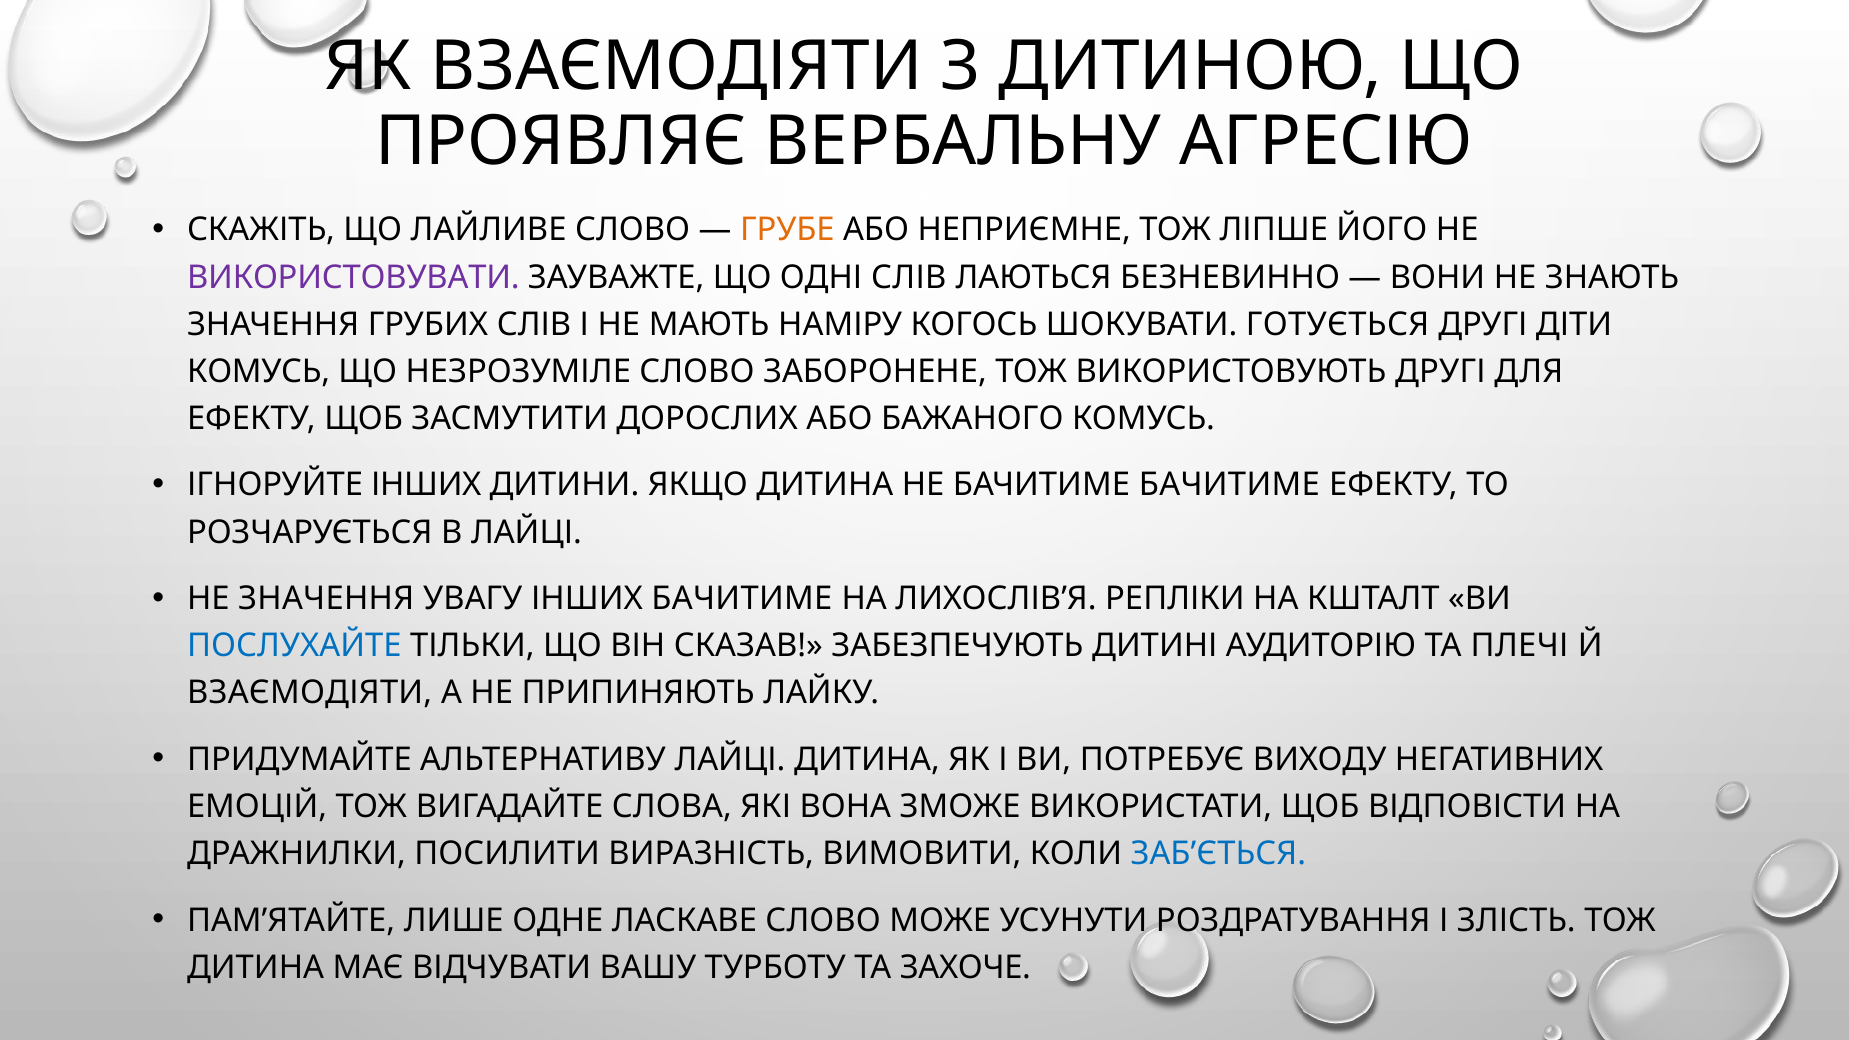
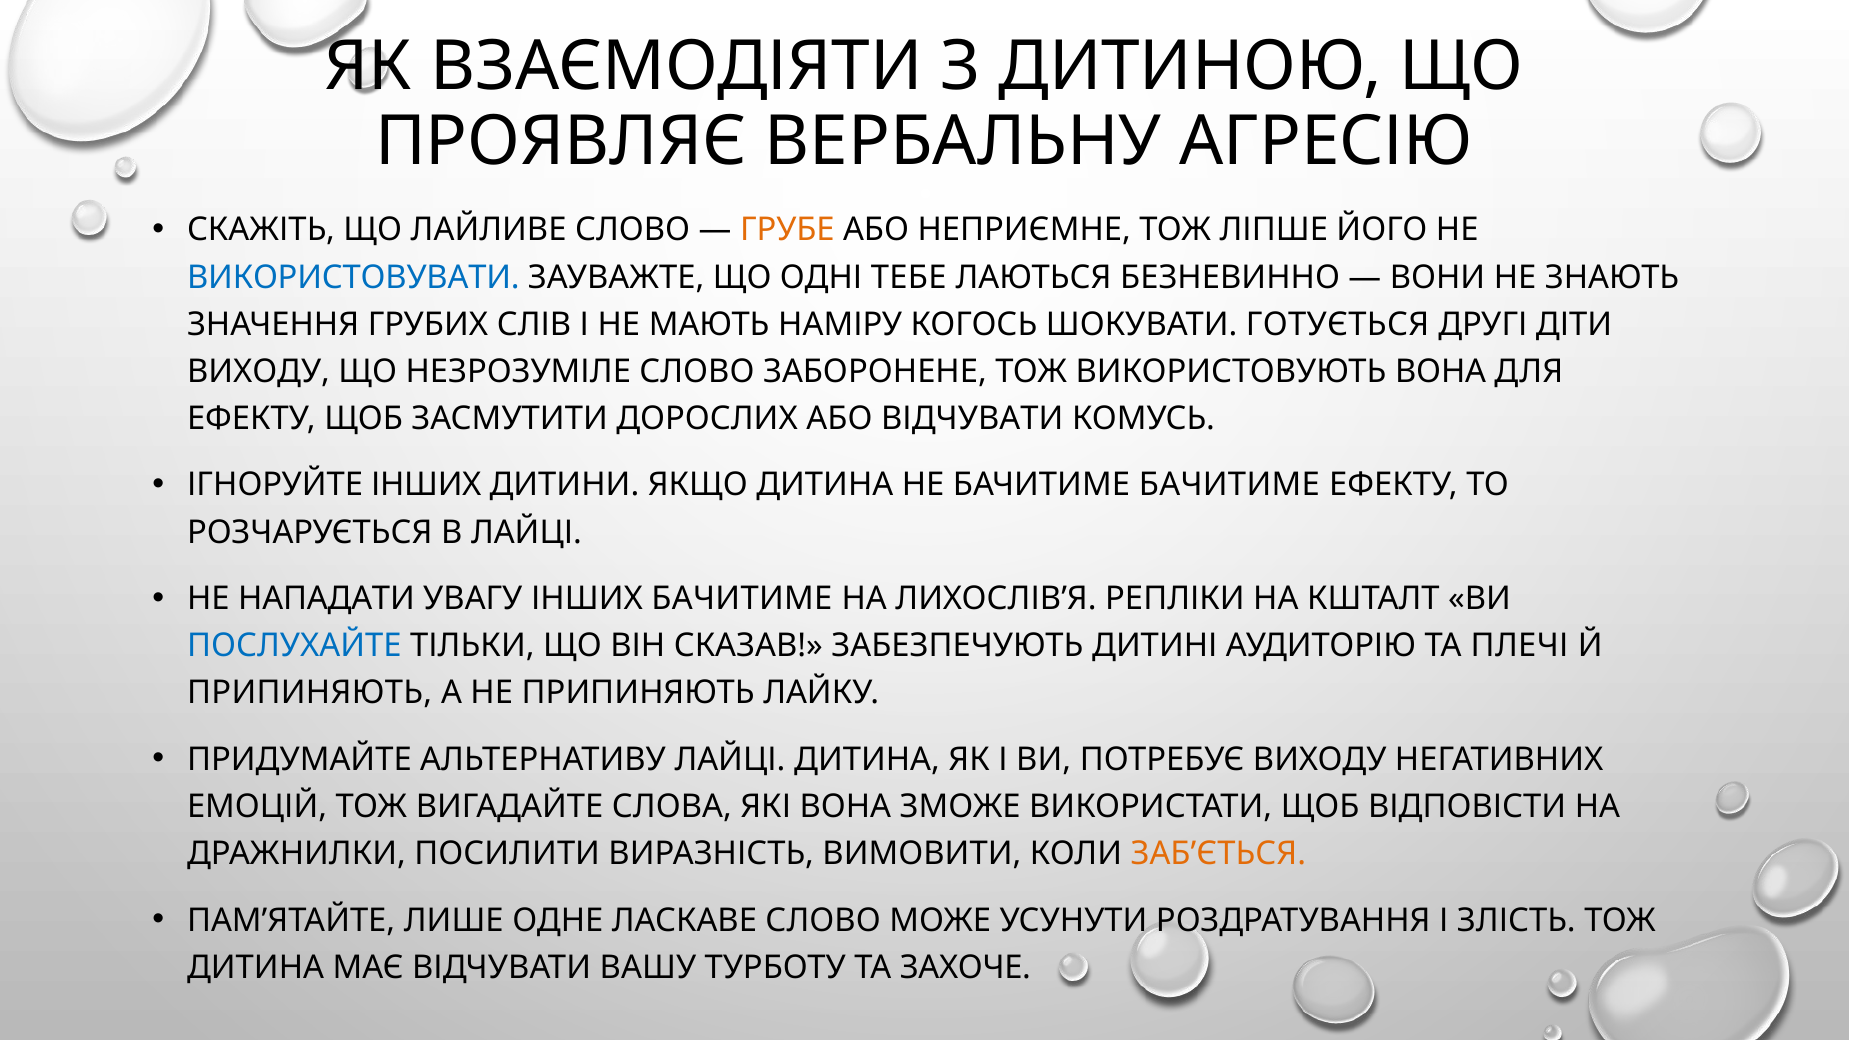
ВИКОРИСТОВУВАТИ colour: purple -> blue (353, 277)
ОДНІ СЛІВ: СЛІВ -> ТЕБЕ (909, 277)
КОМУСЬ: КОМУСЬ -> ВИХОДУ (259, 372)
ВИКОРИСТОВУЮТЬ ДРУГІ: ДРУГІ -> ВОНА (1441, 372)
АБО БАЖАНОГО: БАЖАНОГО -> ВІДЧУВАТИ (972, 419)
НЕ ЗНАЧЕННЯ: ЗНАЧЕННЯ -> НАПАДАТИ (326, 599)
ВЗАЄМОДІЯТИ: ВЗАЄМОДІЯТИ -> ПРИПИНЯЮТЬ (310, 693)
ЗАБ’ЄТЬСЯ colour: blue -> orange (1218, 854)
